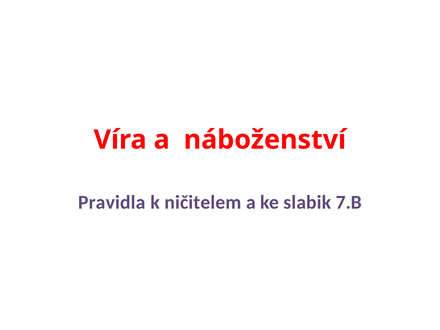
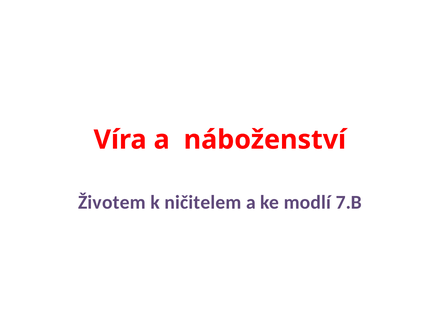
Pravidla: Pravidla -> Životem (112, 202)
slabik: slabik -> modlí (307, 202)
